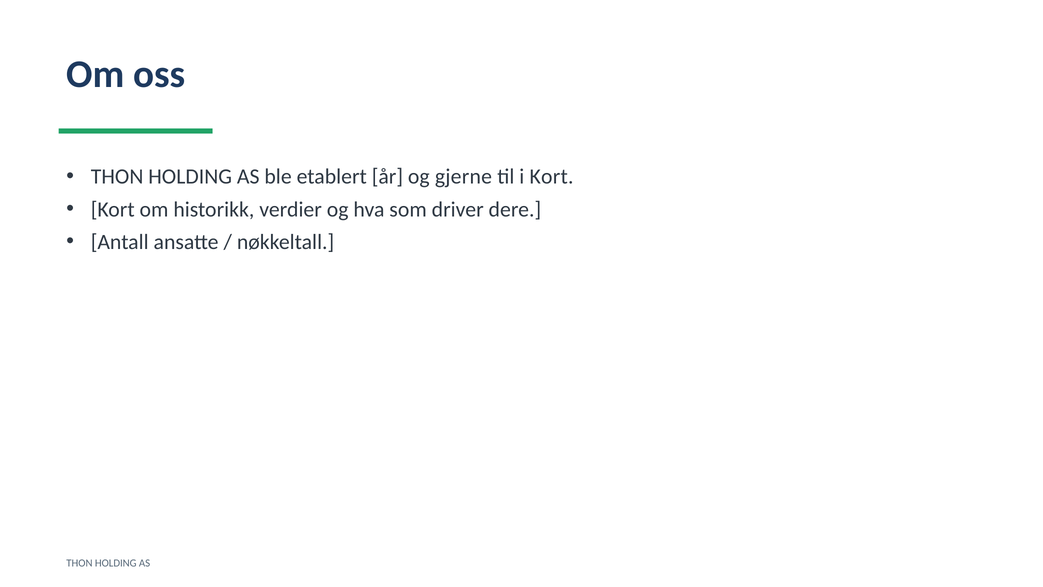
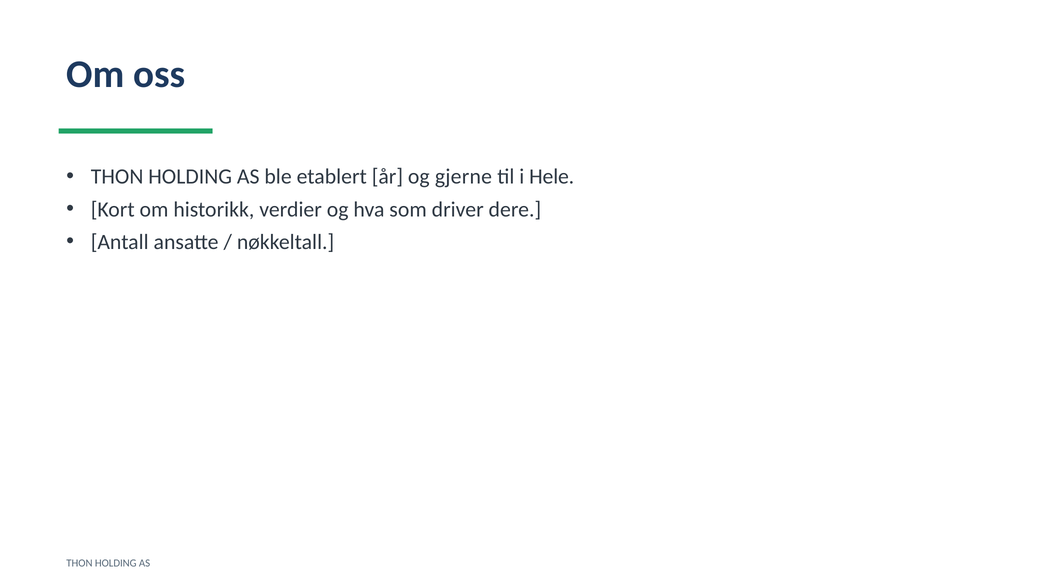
i Kort: Kort -> Hele (552, 177)
